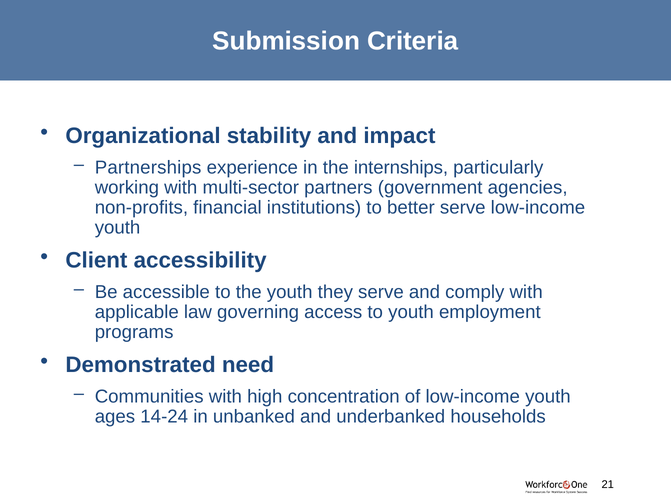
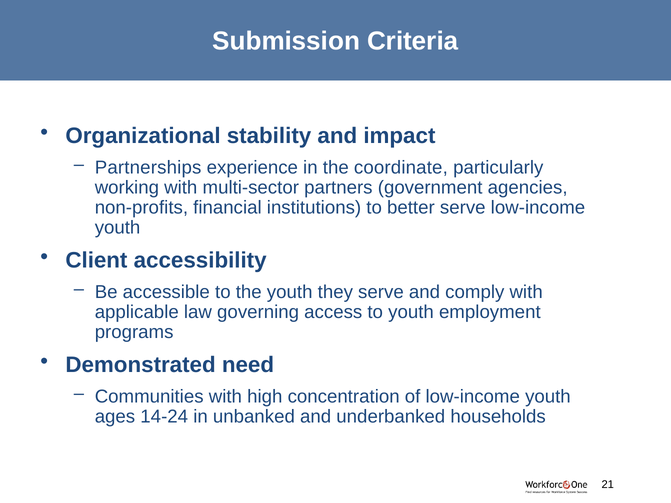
internships: internships -> coordinate (401, 167)
